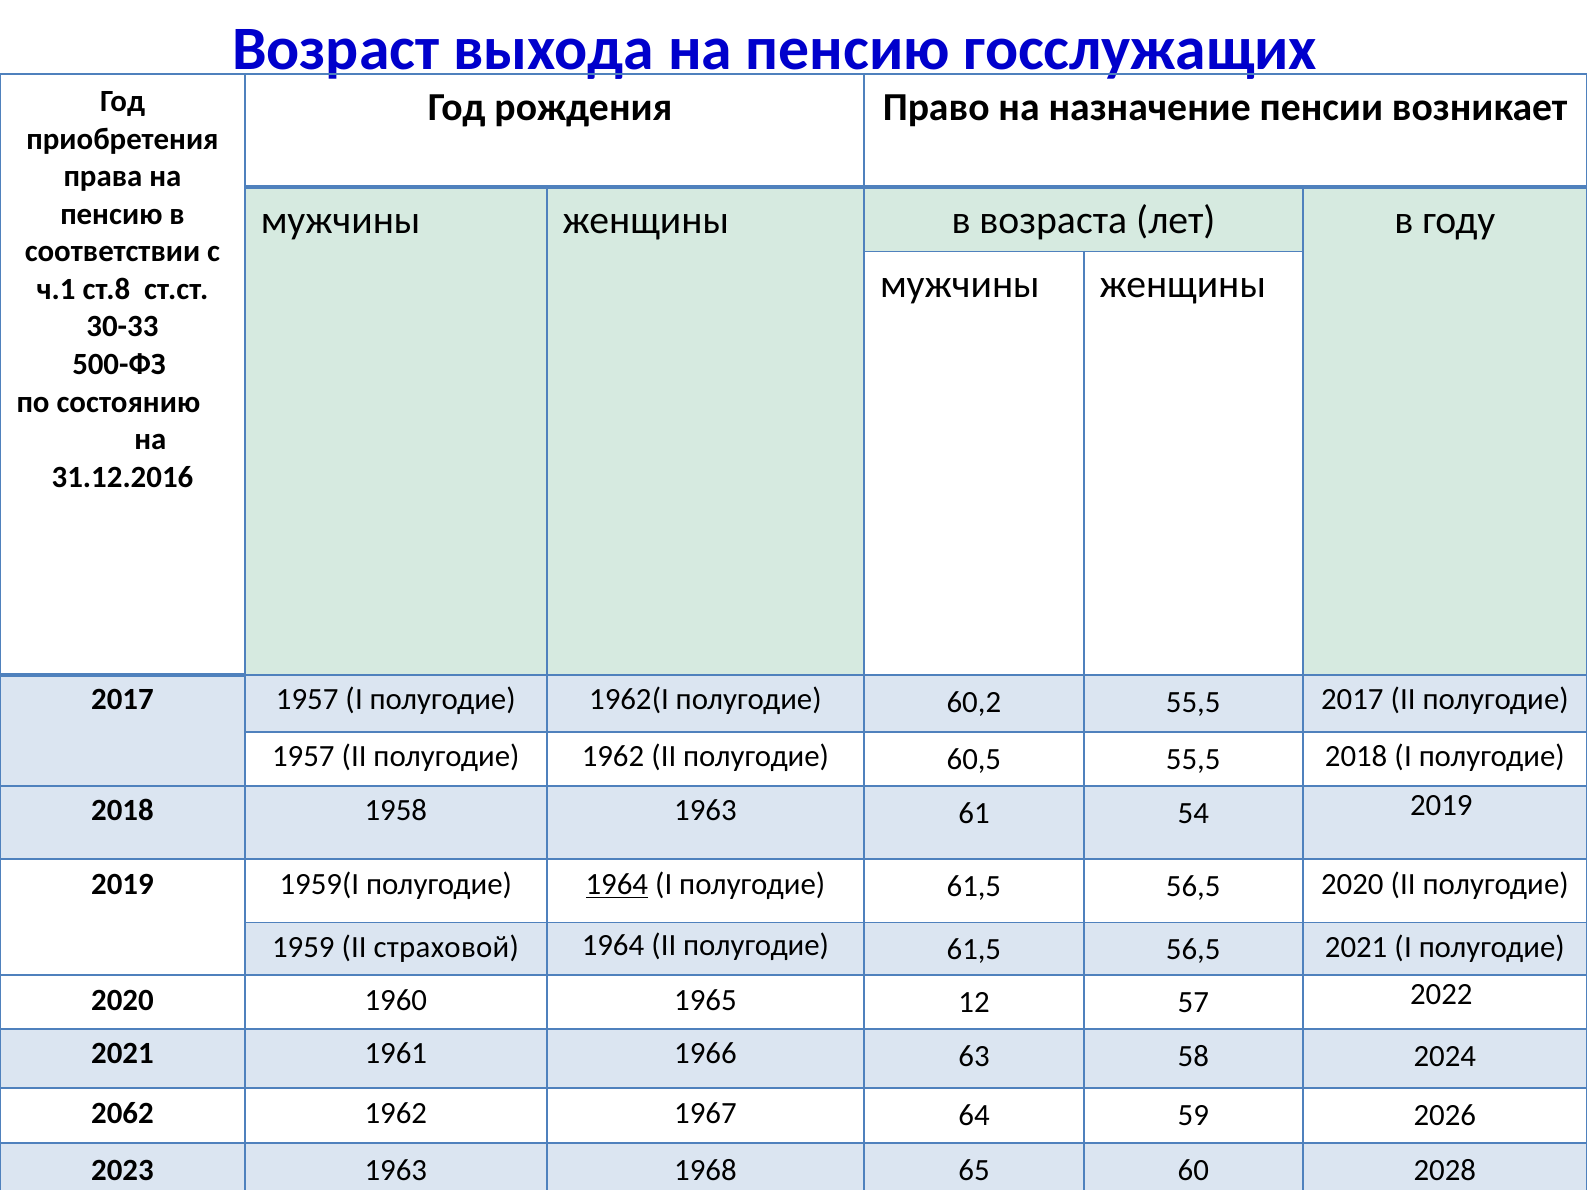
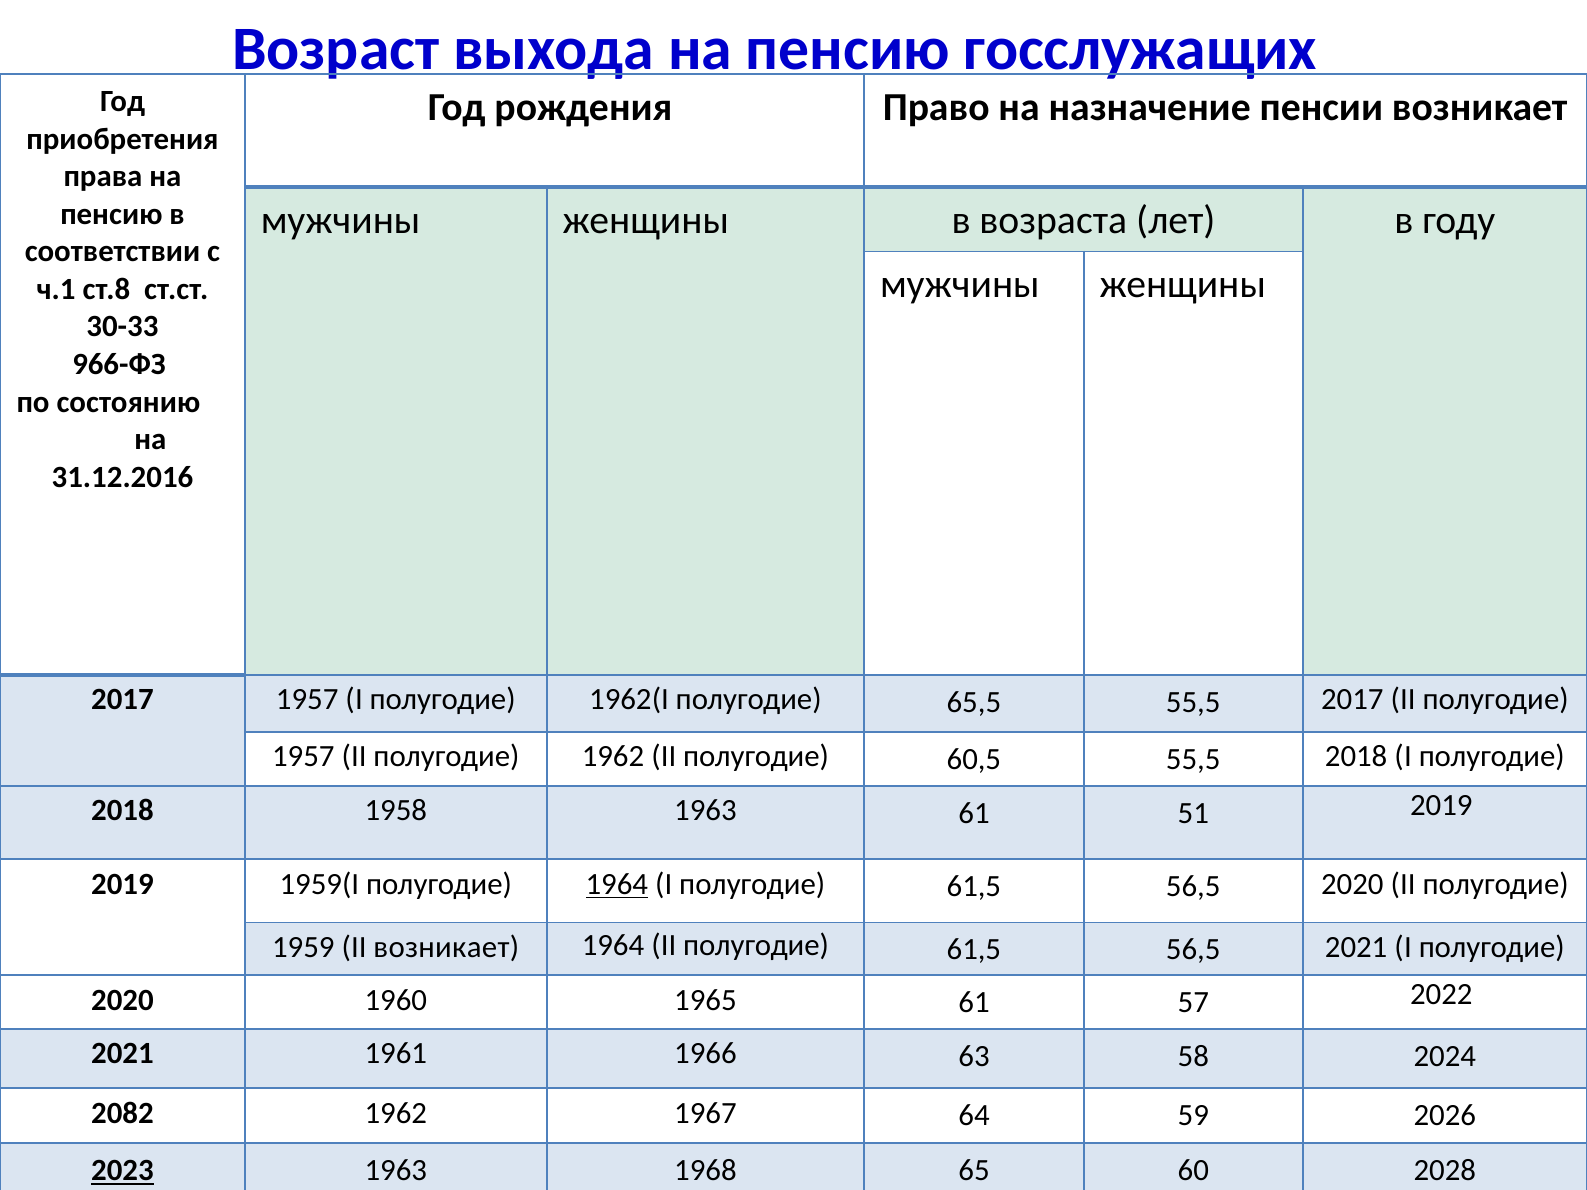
500-ФЗ: 500-ФЗ -> 966-ФЗ (119, 364)
60,2: 60,2 -> 65,5 (974, 702)
54: 54 -> 51 (1193, 813)
II страховой: страховой -> возникает (446, 947)
1965 12: 12 -> 61 (974, 1003)
2062: 2062 -> 2082 (122, 1113)
2023 underline: none -> present (122, 1171)
